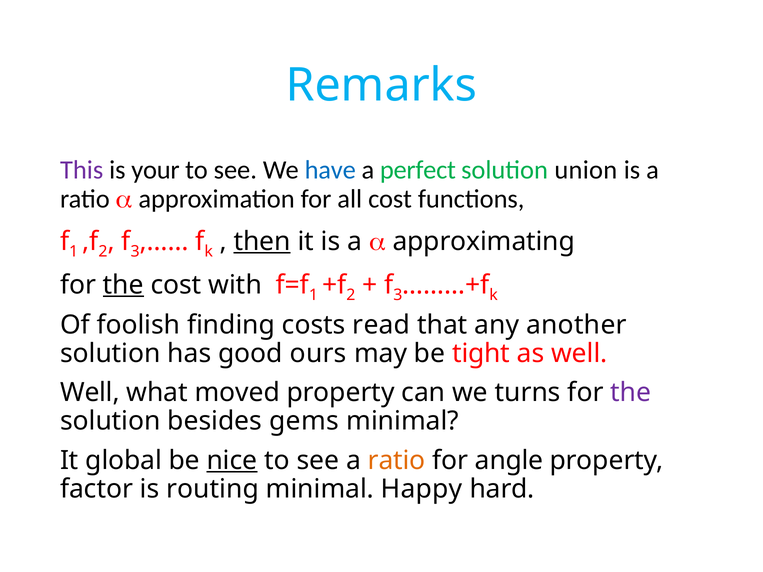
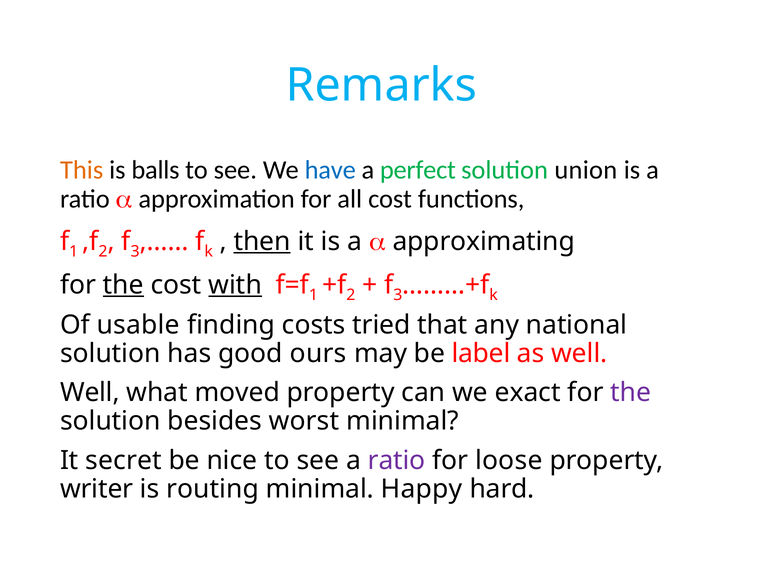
This colour: purple -> orange (82, 170)
your: your -> balls (155, 170)
with underline: none -> present (235, 285)
foolish: foolish -> usable (138, 325)
read: read -> tried (381, 325)
another: another -> national (577, 325)
tight: tight -> label (481, 354)
turns: turns -> exact (528, 393)
gems: gems -> worst (304, 421)
global: global -> secret (124, 461)
nice underline: present -> none (232, 461)
ratio colour: orange -> purple (397, 461)
angle: angle -> loose (509, 461)
factor: factor -> writer (97, 489)
